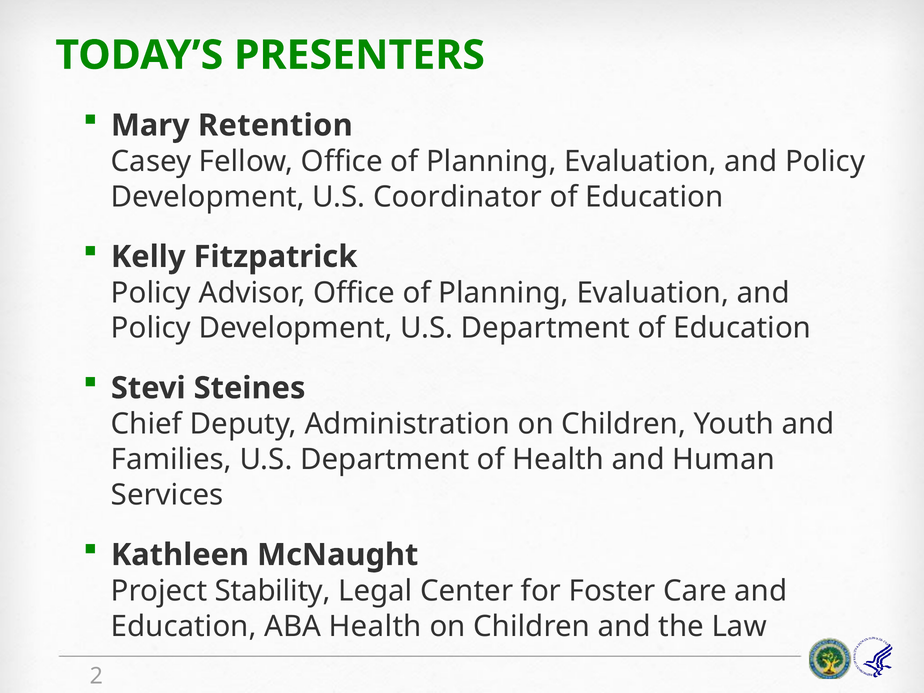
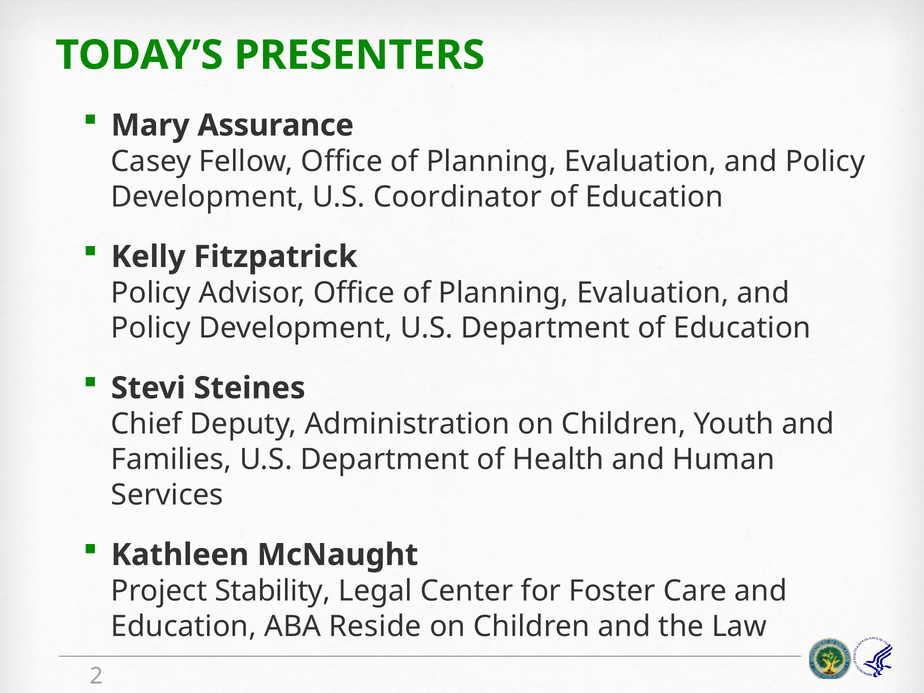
Retention: Retention -> Assurance (276, 125)
ABA Health: Health -> Reside (375, 626)
